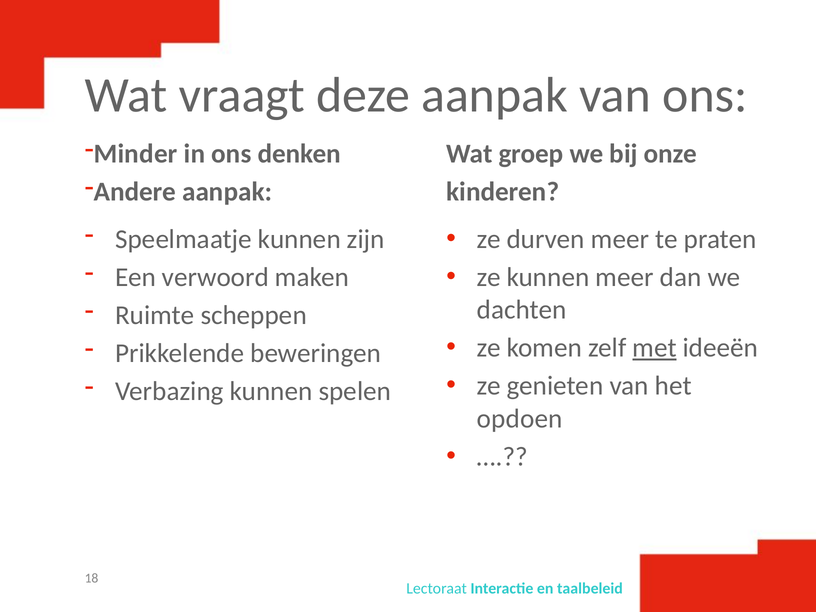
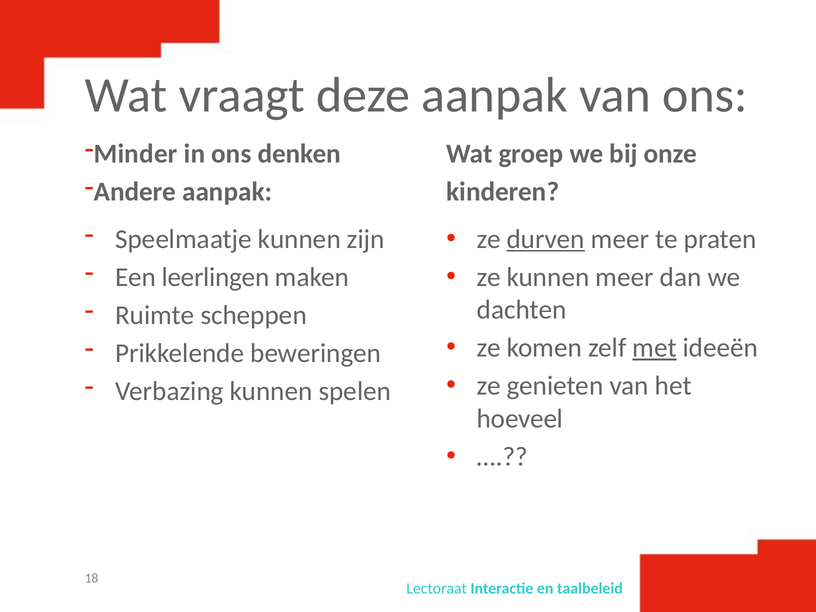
durven underline: none -> present (546, 239)
verwoord: verwoord -> leerlingen (216, 277)
opdoen: opdoen -> hoeveel (520, 419)
